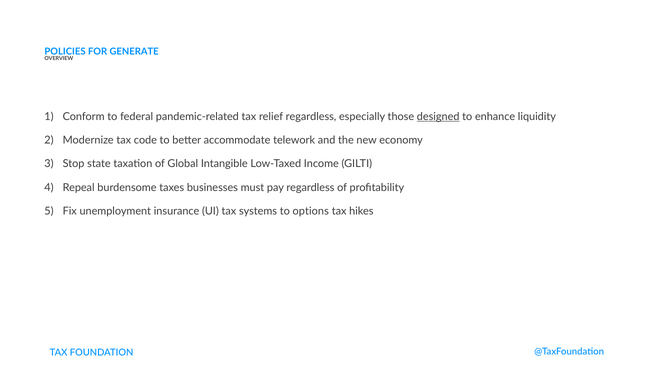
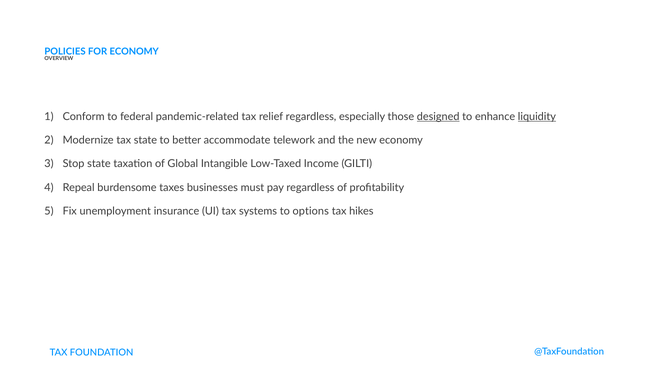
FOR GENERATE: GENERATE -> ECONOMY (134, 52)
liquidity underline: none -> present (537, 117)
tax code: code -> state (145, 140)
